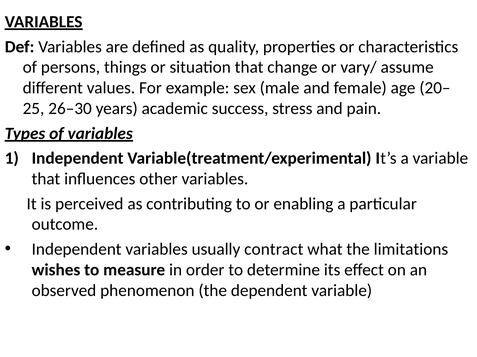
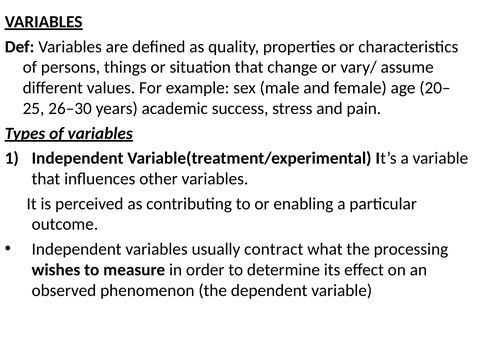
limitations: limitations -> processing (411, 250)
